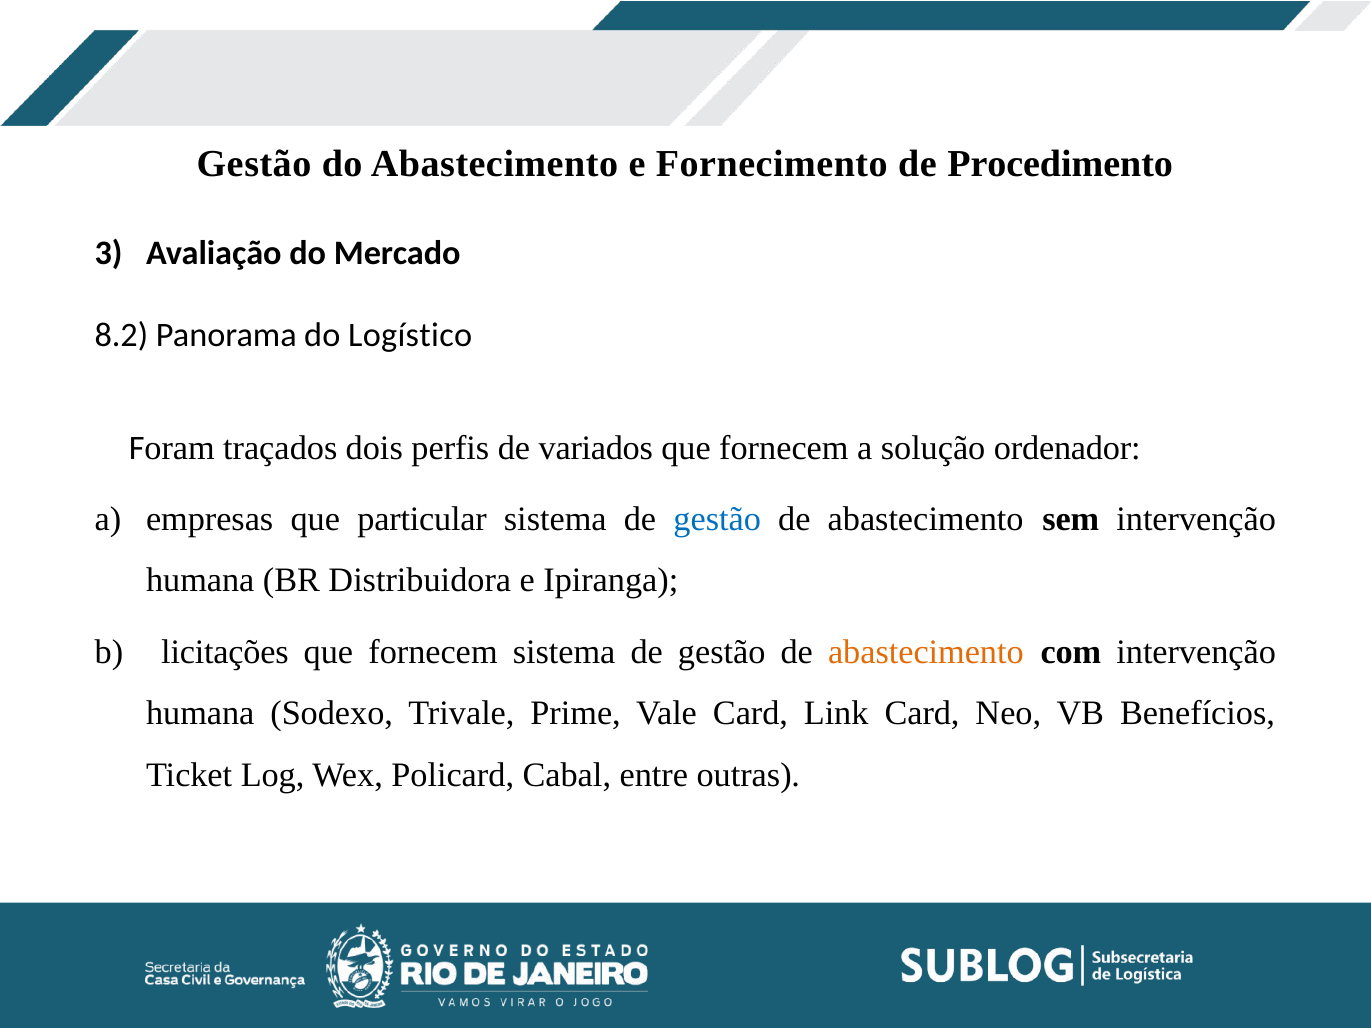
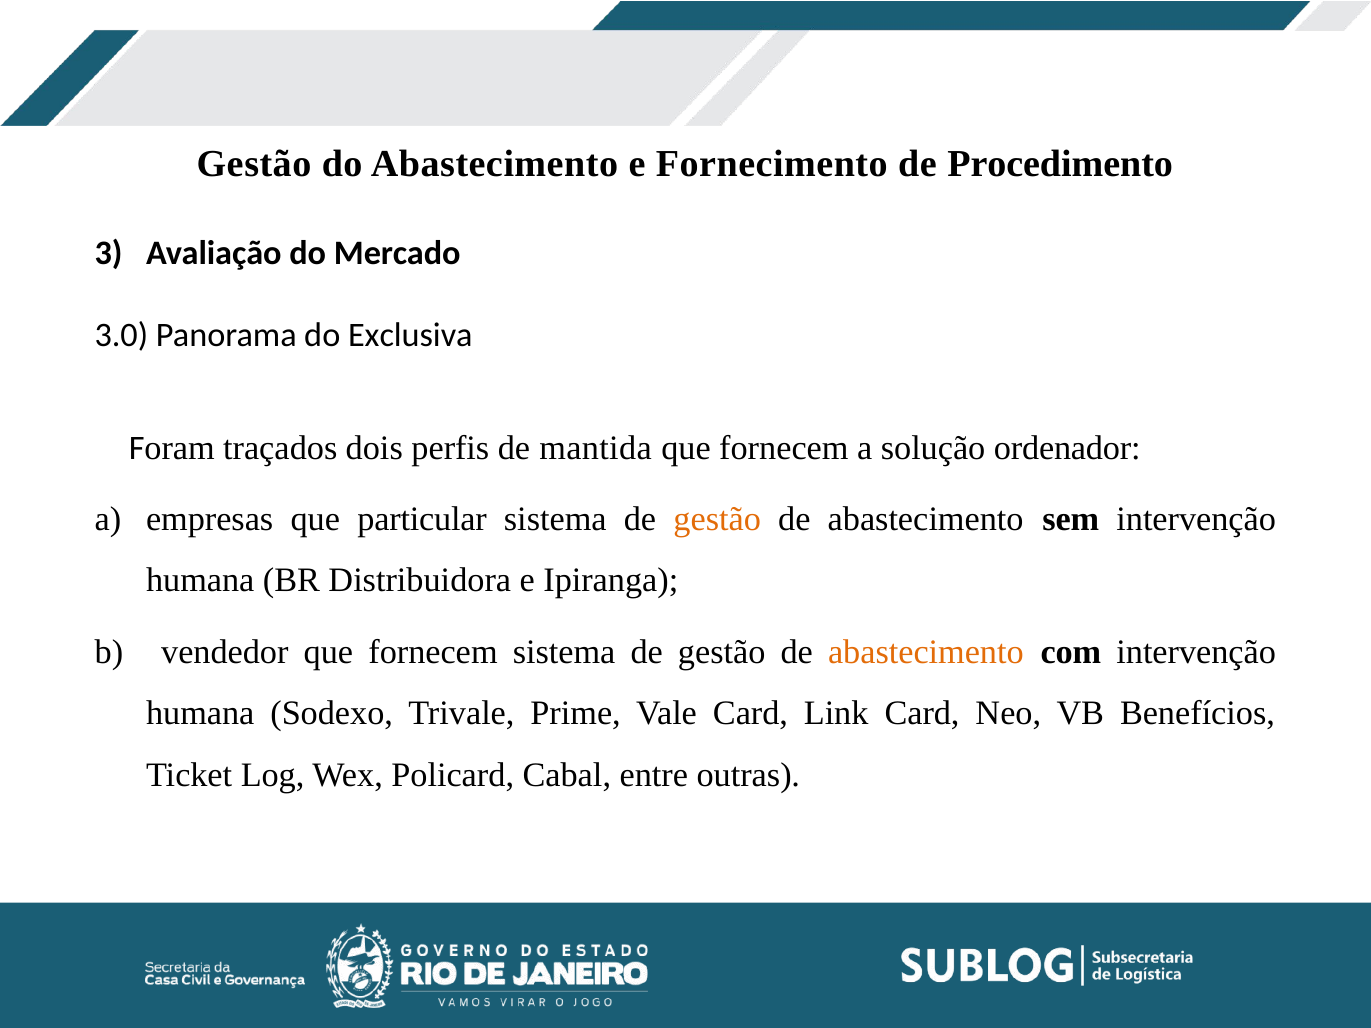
8.2: 8.2 -> 3.0 (121, 335)
Logístico: Logístico -> Exclusiva (410, 335)
variados: variados -> mantida (596, 448)
gestão colour: blue -> orange (717, 519)
licitações: licitações -> vendedor (225, 652)
